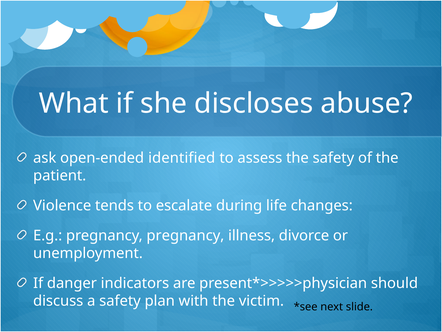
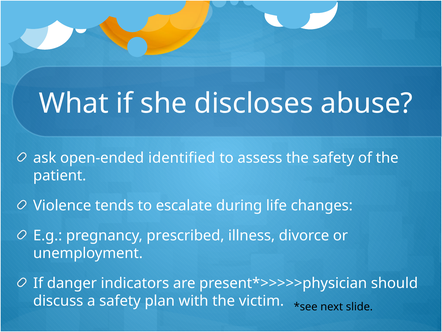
pregnancy pregnancy: pregnancy -> prescribed (185, 235)
